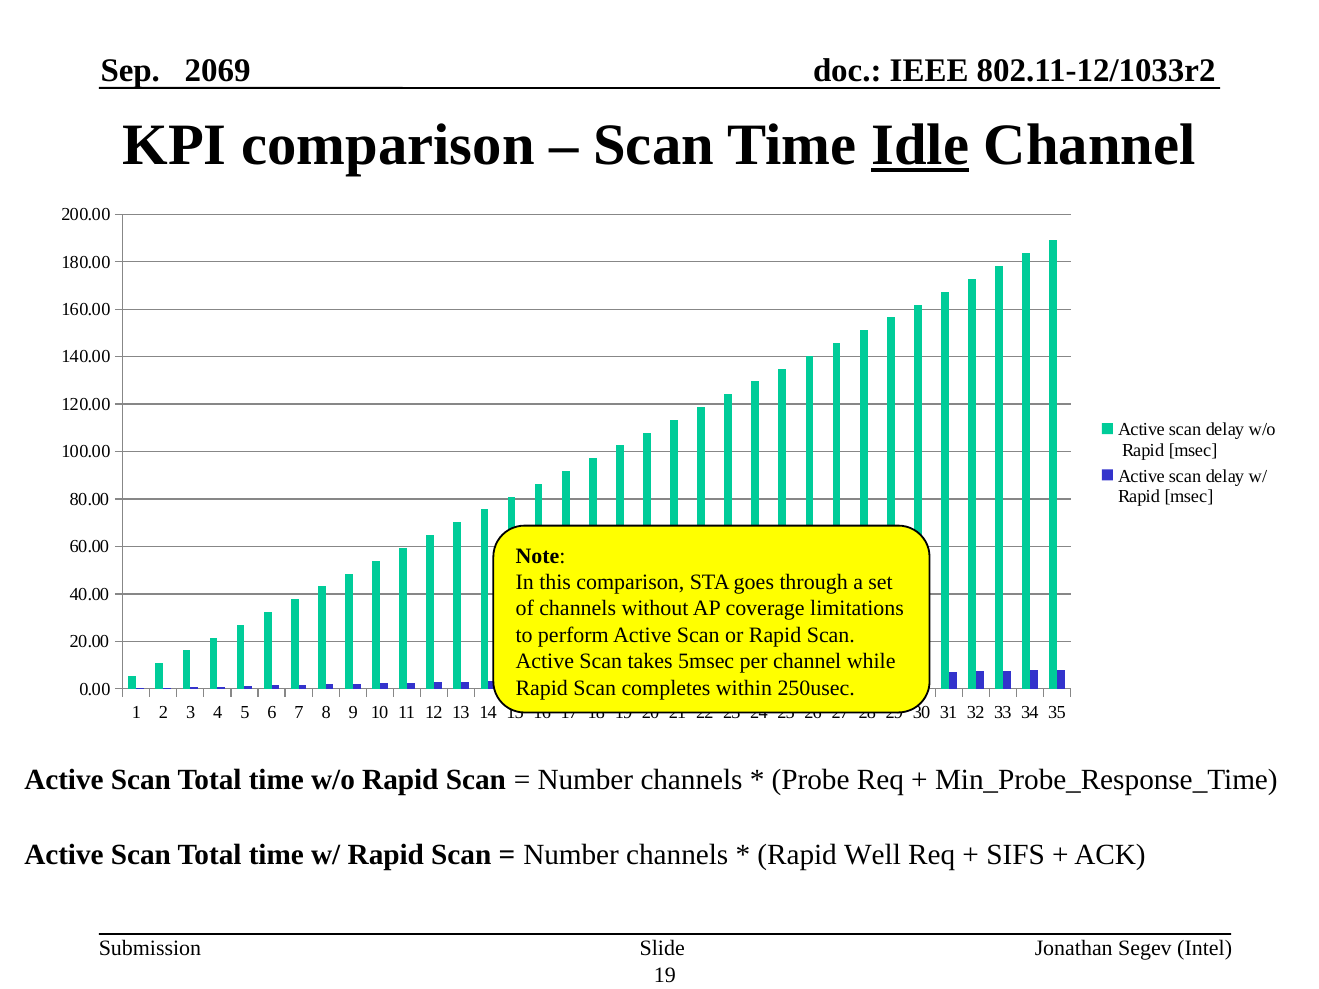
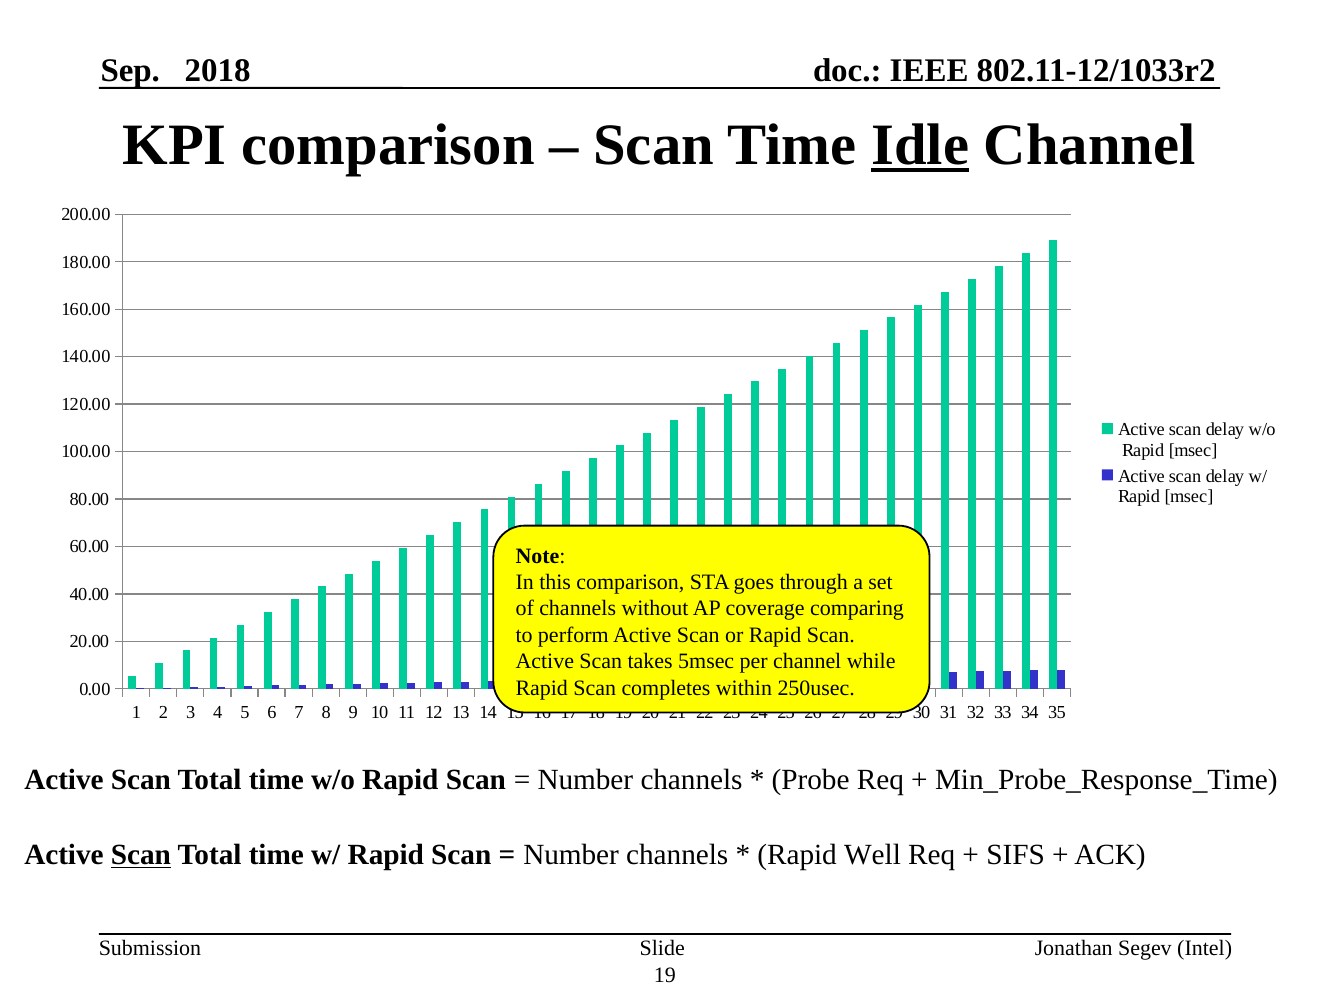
2069: 2069 -> 2018 (218, 70)
limitations: limitations -> comparing (857, 609)
Scan underline: none -> present (141, 855)
